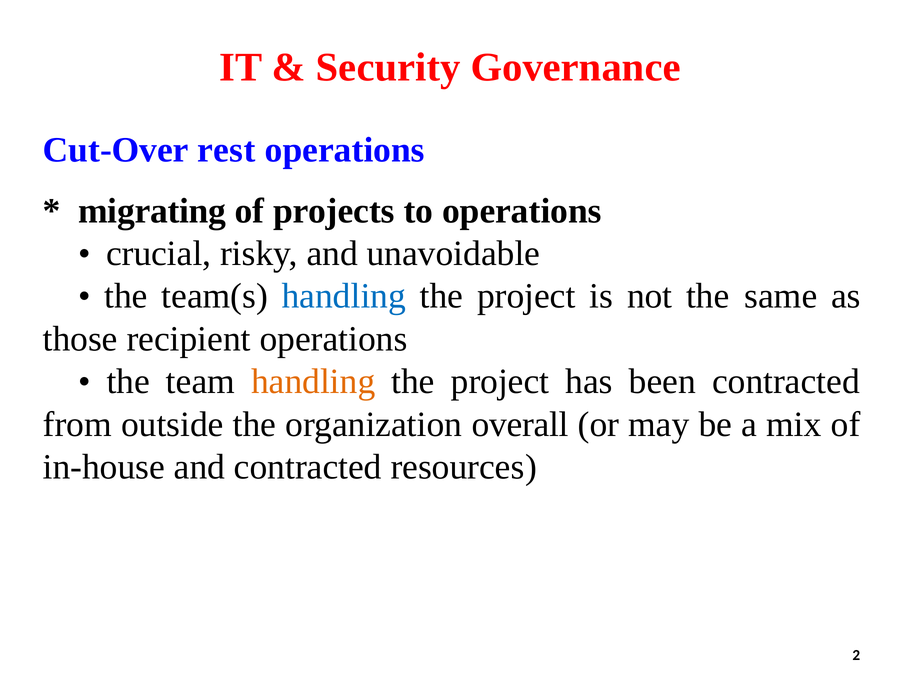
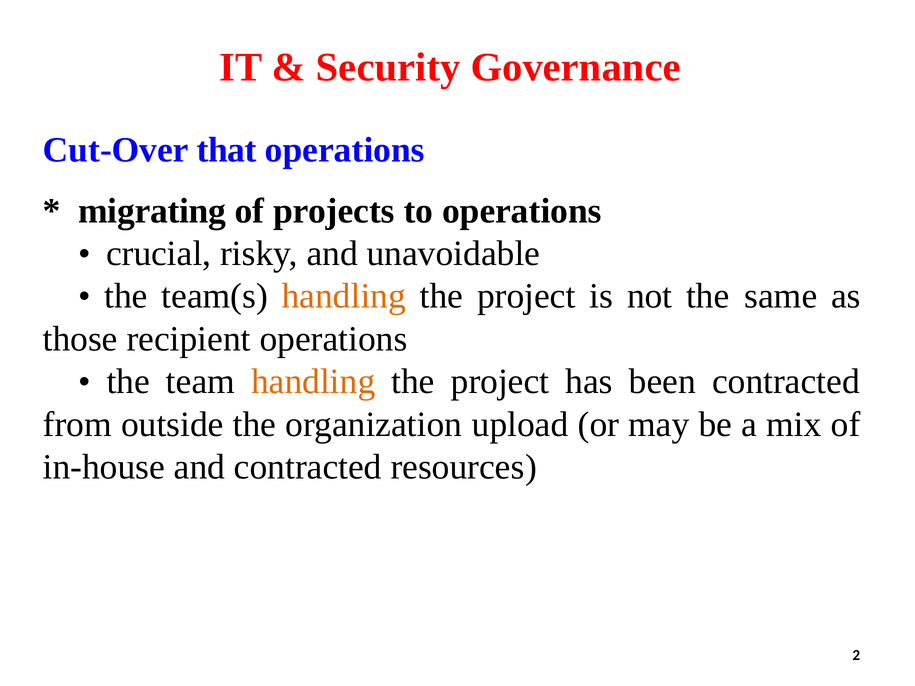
rest: rest -> that (227, 150)
handling colour: blue -> orange (344, 296)
overall: overall -> upload (520, 424)
